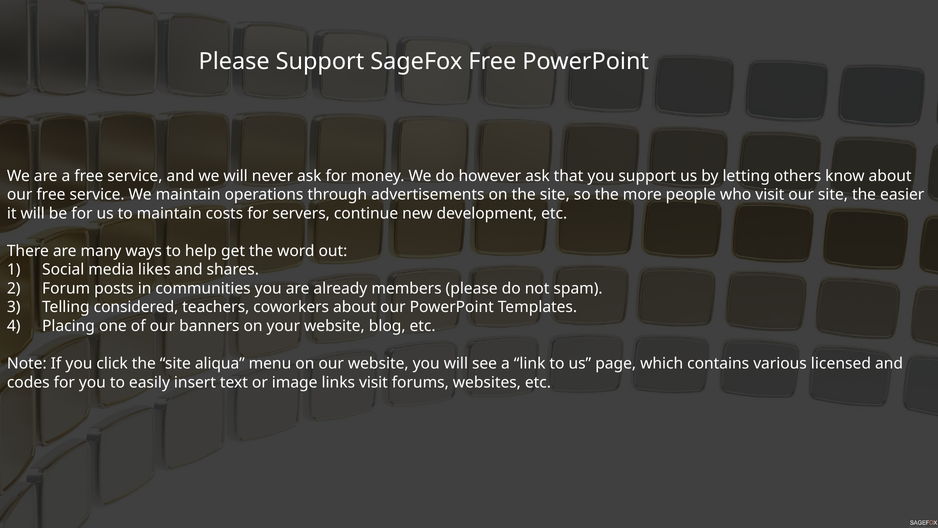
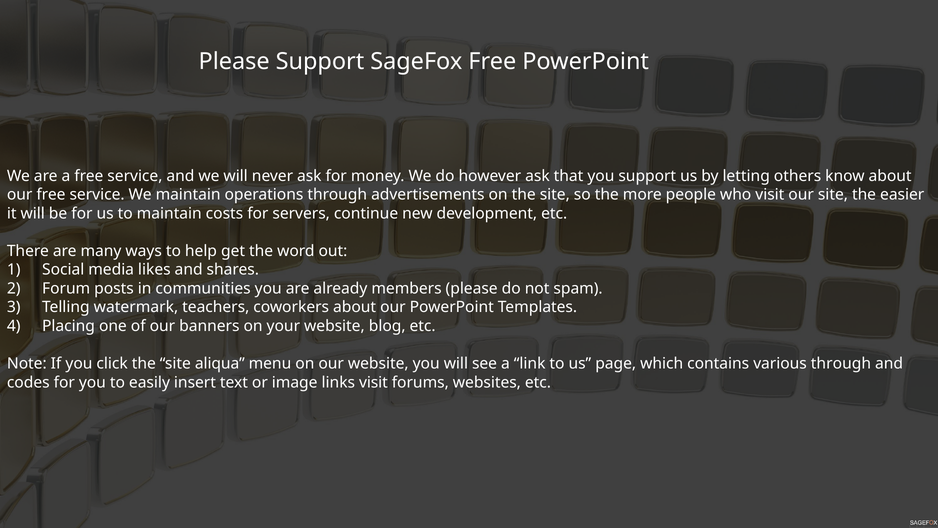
considered: considered -> watermark (136, 307)
various licensed: licensed -> through (841, 363)
